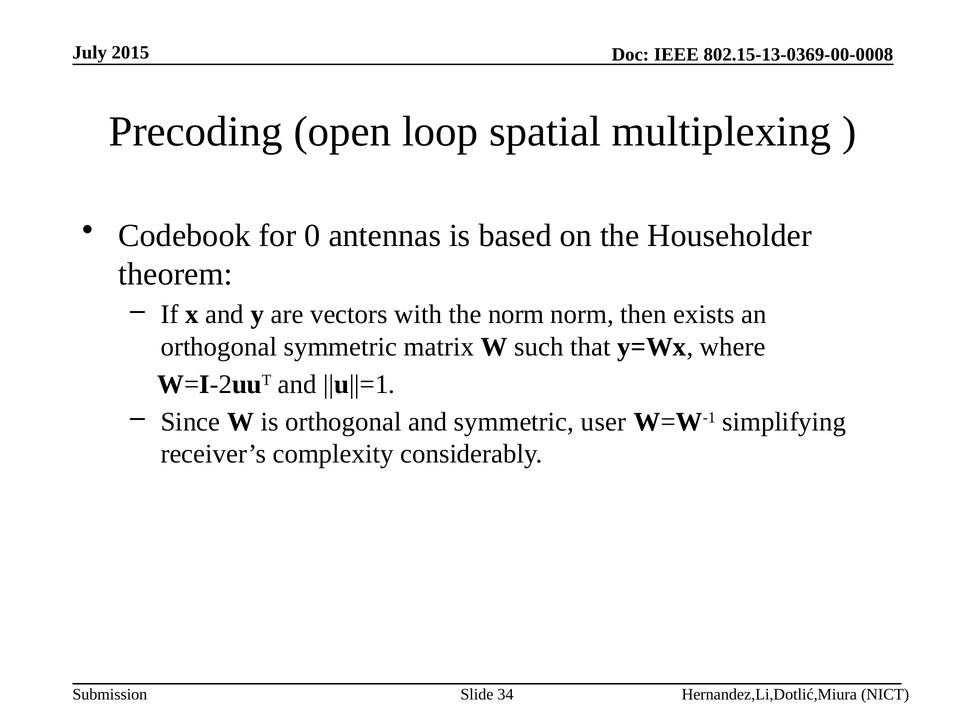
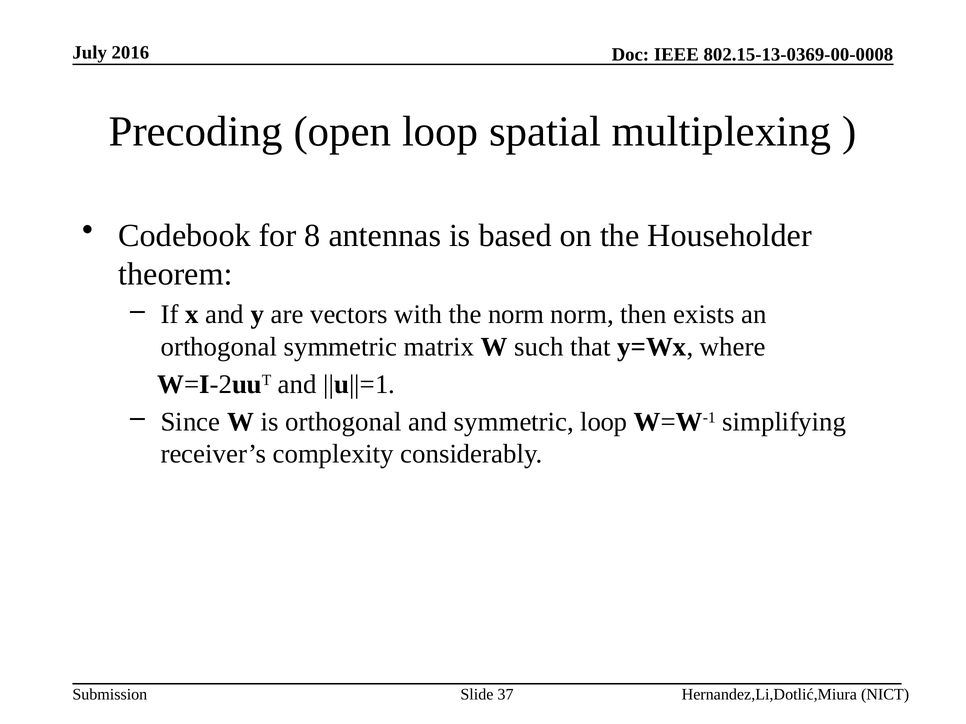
2015: 2015 -> 2016 (130, 53)
0: 0 -> 8 (312, 236)
symmetric user: user -> loop (604, 422)
34: 34 -> 37 (506, 695)
